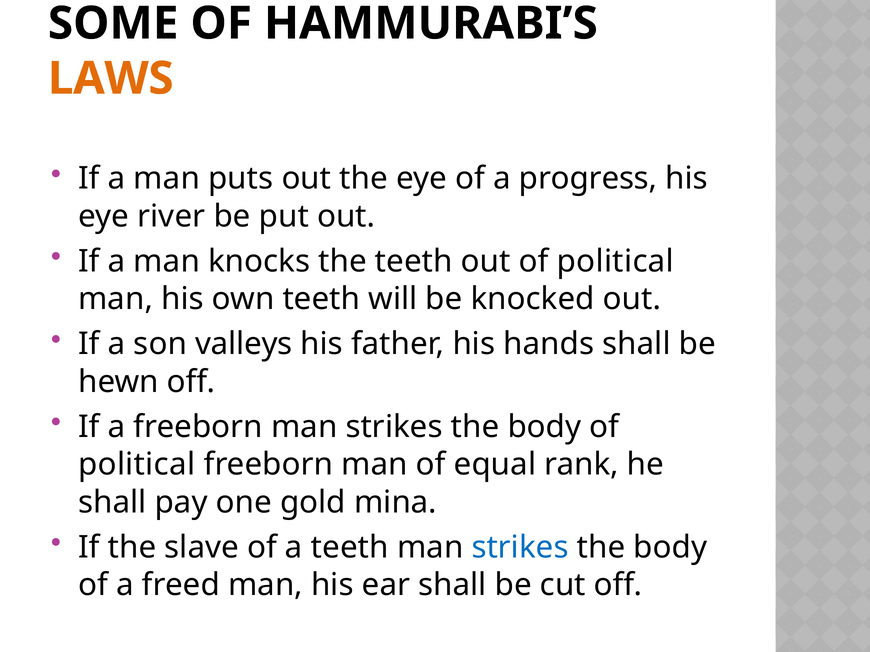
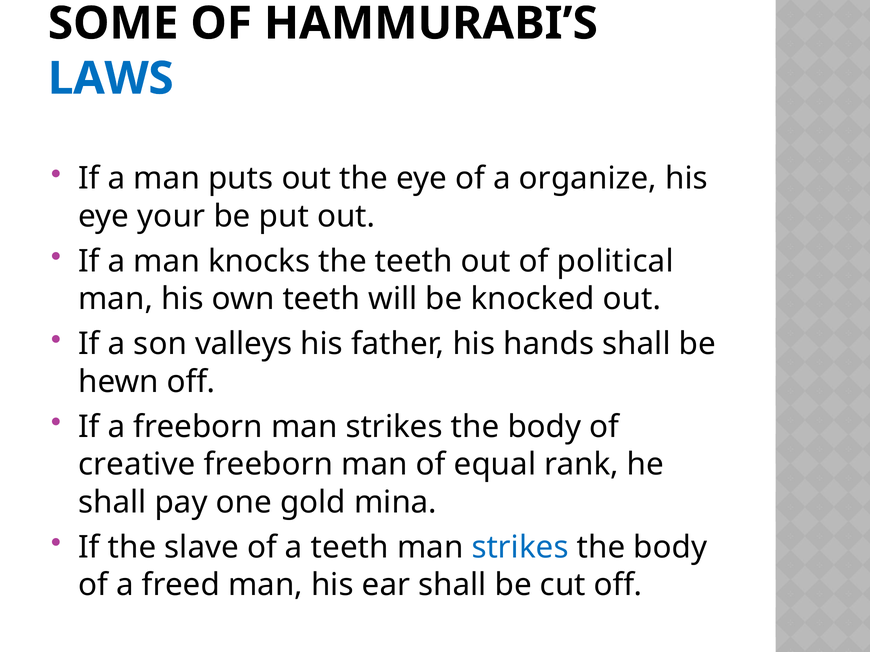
LAWS colour: orange -> blue (111, 79)
progress: progress -> organize (588, 179)
river: river -> your (171, 216)
political: political -> creative (137, 465)
